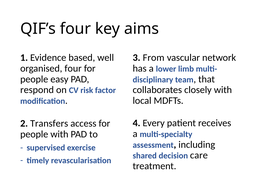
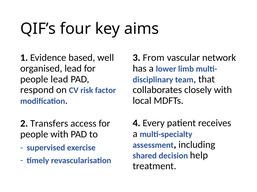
organised four: four -> lead (73, 69)
people easy: easy -> lead (59, 79)
care: care -> help (199, 156)
